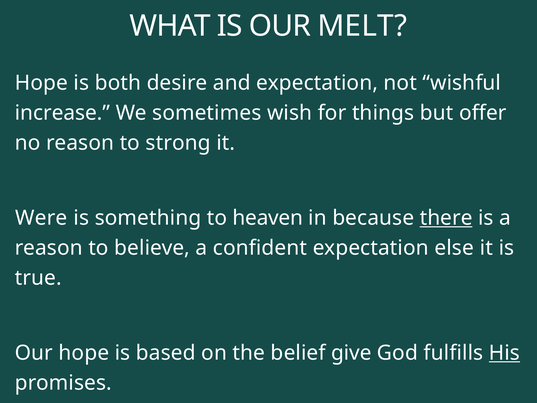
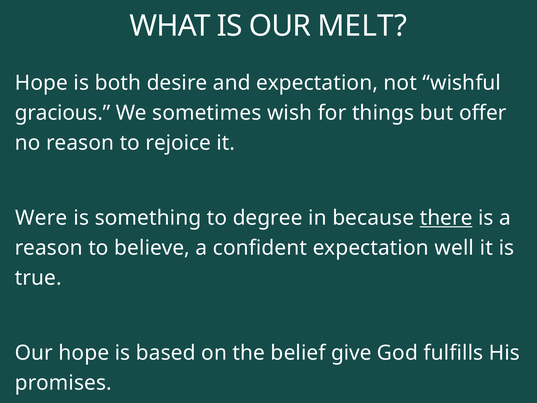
increase: increase -> gracious (63, 113)
strong: strong -> rejoice (178, 143)
heaven: heaven -> degree (268, 218)
else: else -> well (454, 248)
His underline: present -> none (504, 353)
